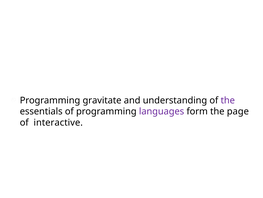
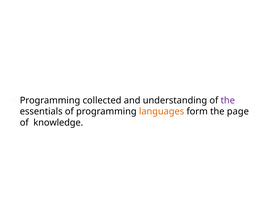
gravitate: gravitate -> collected (102, 100)
languages colour: purple -> orange (162, 111)
interactive: interactive -> knowledge (58, 122)
